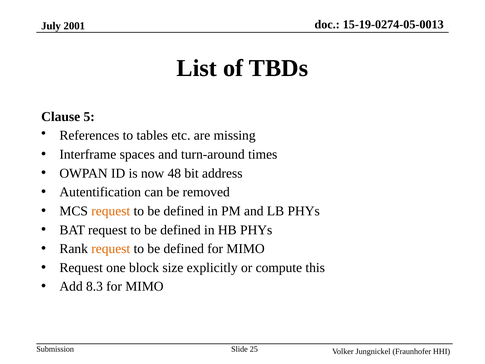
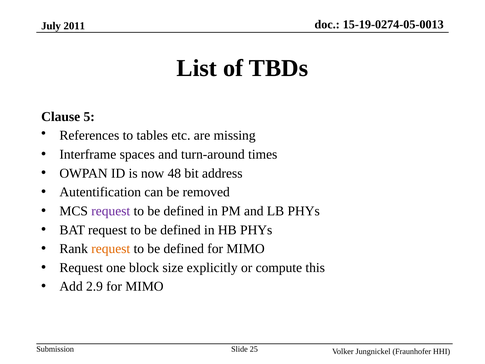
2001: 2001 -> 2011 (74, 26)
request colour: orange -> purple (111, 211)
8.3: 8.3 -> 2.9 (94, 286)
